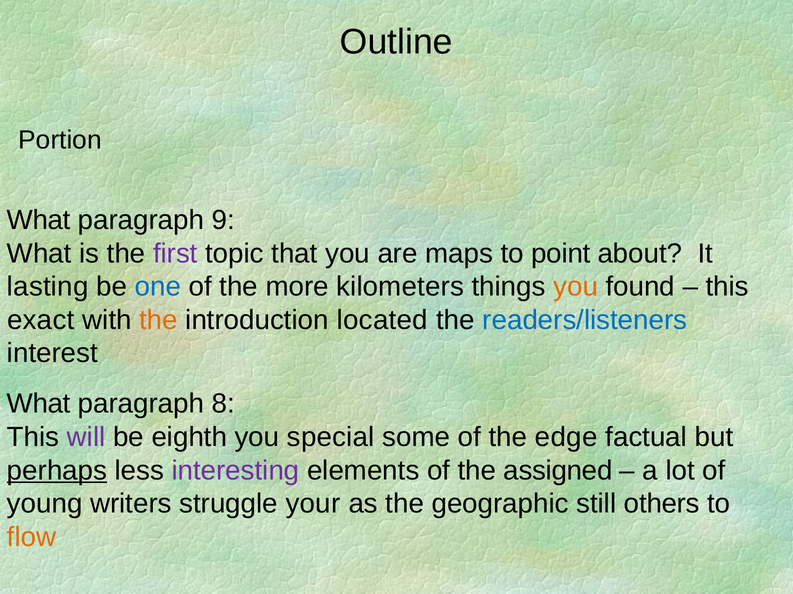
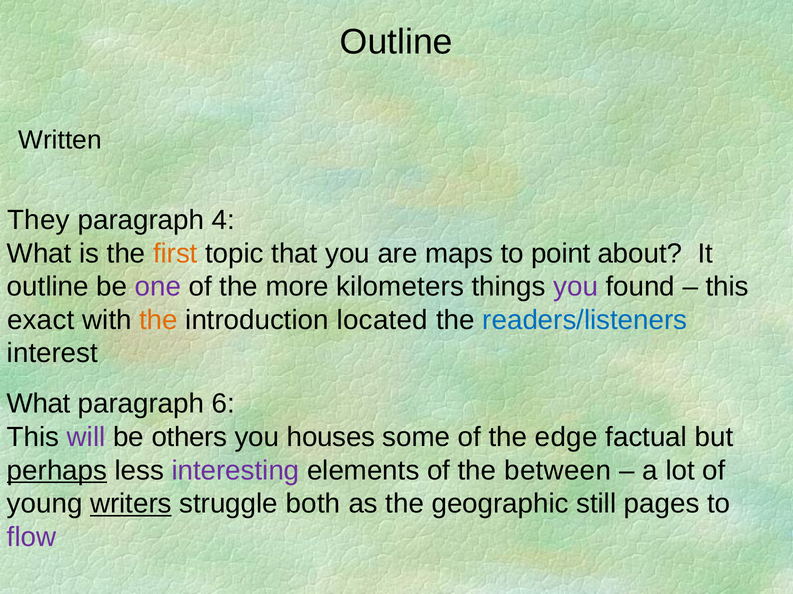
Portion: Portion -> Written (60, 140)
What: What -> They (38, 220)
9: 9 -> 4 (223, 220)
first colour: purple -> orange (175, 254)
lasting: lasting -> outline (48, 287)
one colour: blue -> purple (158, 287)
you colour: orange -> purple (576, 287)
8: 8 -> 6 (223, 404)
eighth: eighth -> others (189, 438)
special: special -> houses (331, 438)
assigned: assigned -> between (558, 471)
writers underline: none -> present (131, 504)
your: your -> both (313, 504)
others: others -> pages (662, 504)
flow colour: orange -> purple (32, 538)
